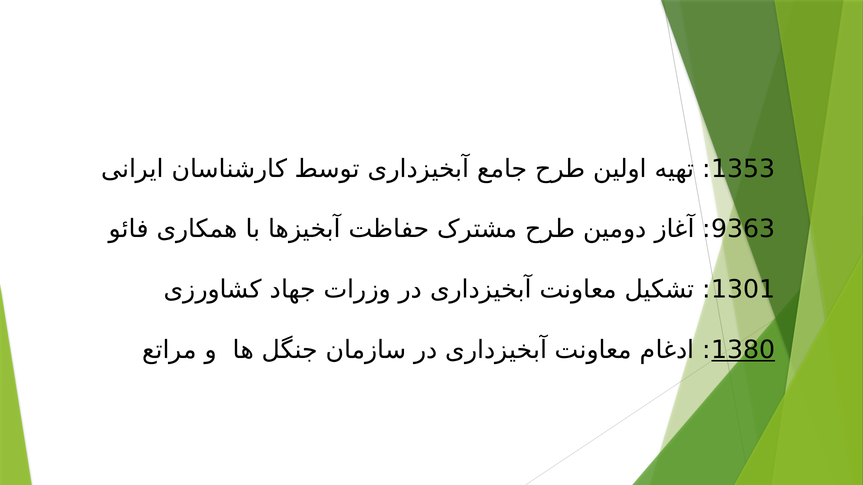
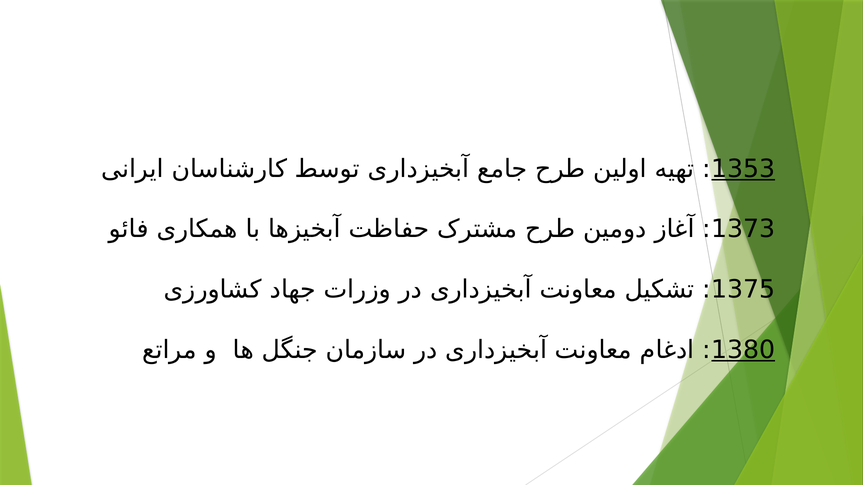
1353 underline: none -> present (743, 169)
9363: 9363 -> 1373 (743, 229)
1301: 1301 -> 1375 (743, 290)
